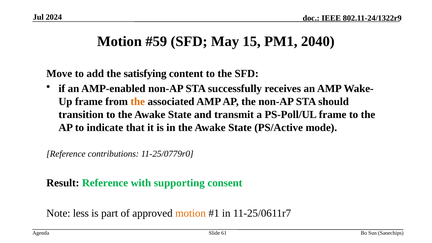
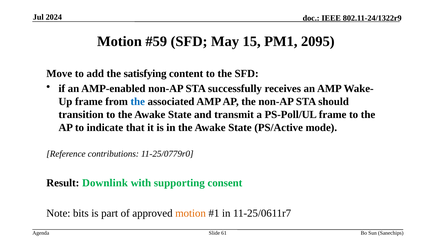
2040: 2040 -> 2095 (318, 42)
the colour: orange -> blue (138, 102)
Result Reference: Reference -> Downlink (105, 183)
less: less -> bits (81, 213)
